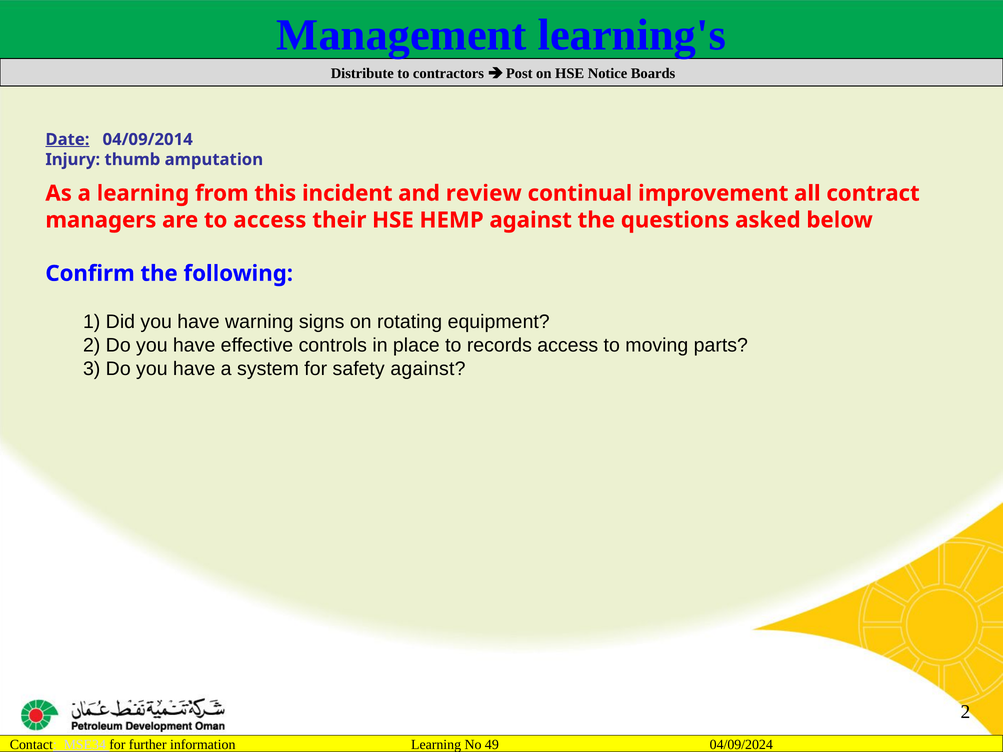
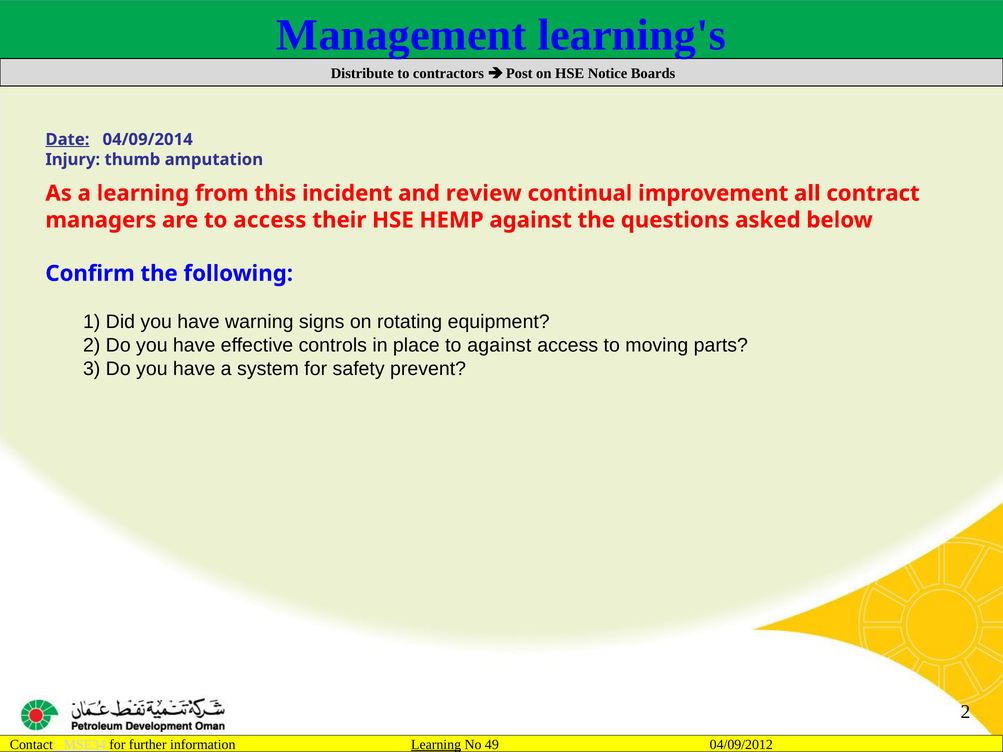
to records: records -> against (499, 345)
safety against: against -> prevent (428, 369)
Learning underline: none -> present (436, 745)
04/09/2024: 04/09/2024 -> 04/09/2012 (741, 745)
